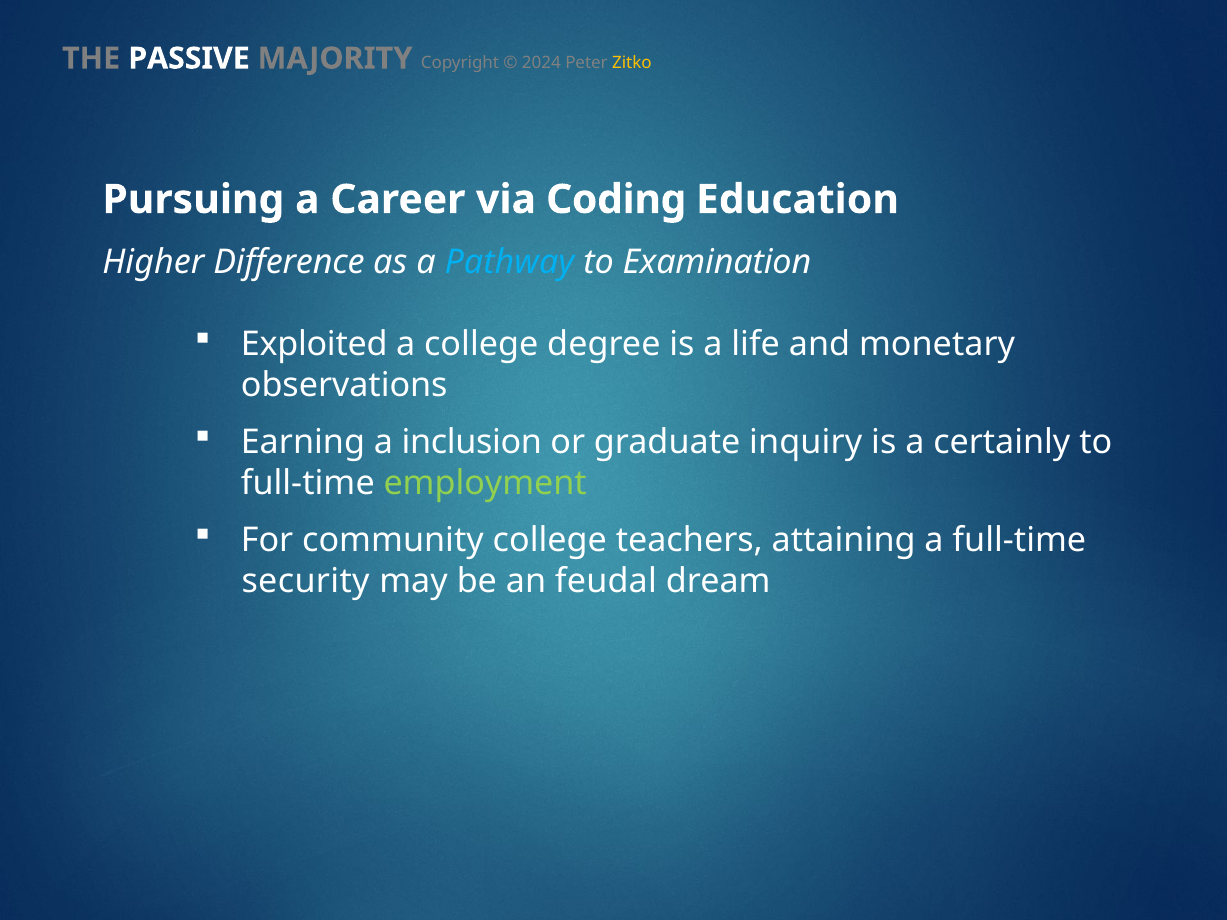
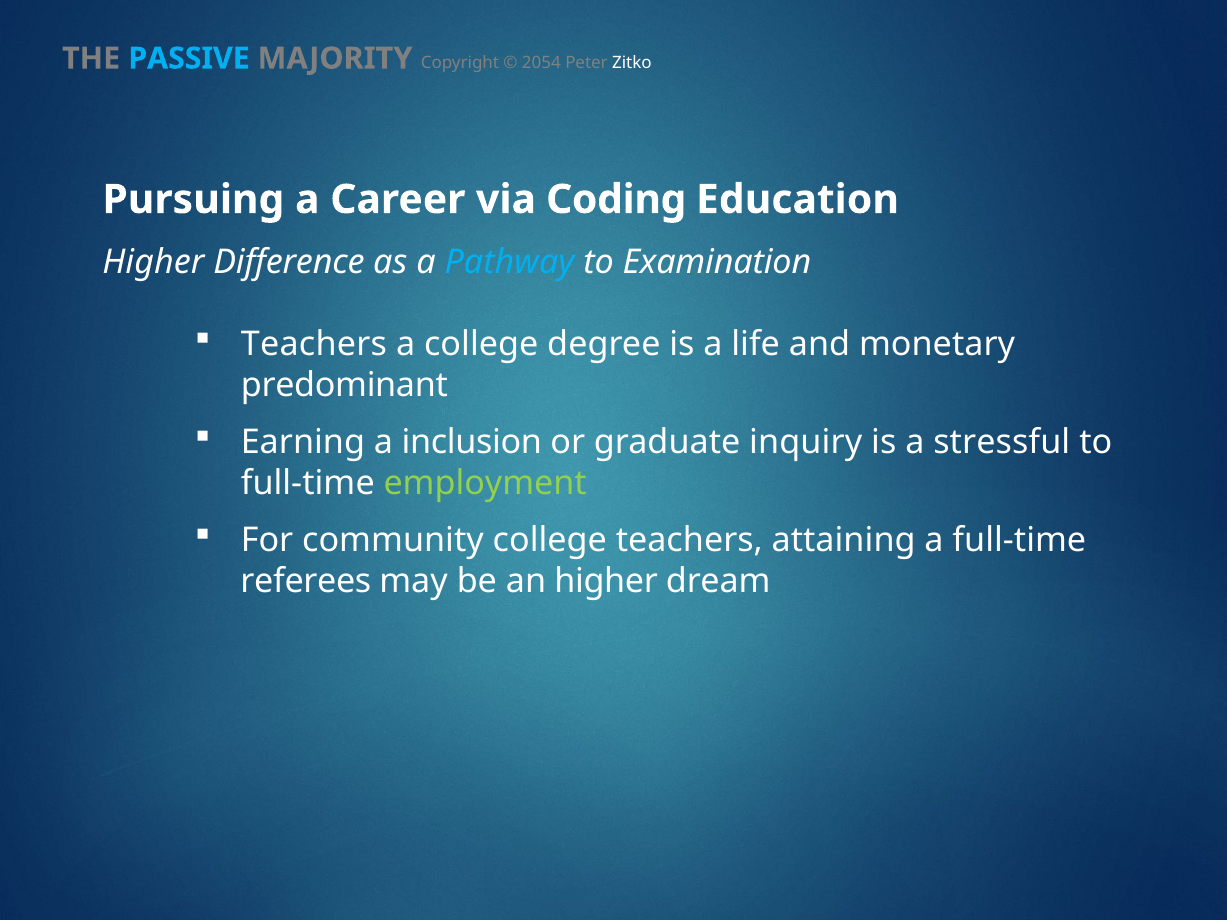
PASSIVE colour: white -> light blue (189, 58)
2024: 2024 -> 2054 (541, 63)
Zitko colour: yellow -> white (632, 63)
Exploited: Exploited -> Teachers (314, 344)
observations: observations -> predominant (344, 385)
certainly: certainly -> stressful (1002, 443)
security: security -> referees (306, 582)
an feudal: feudal -> higher (606, 582)
